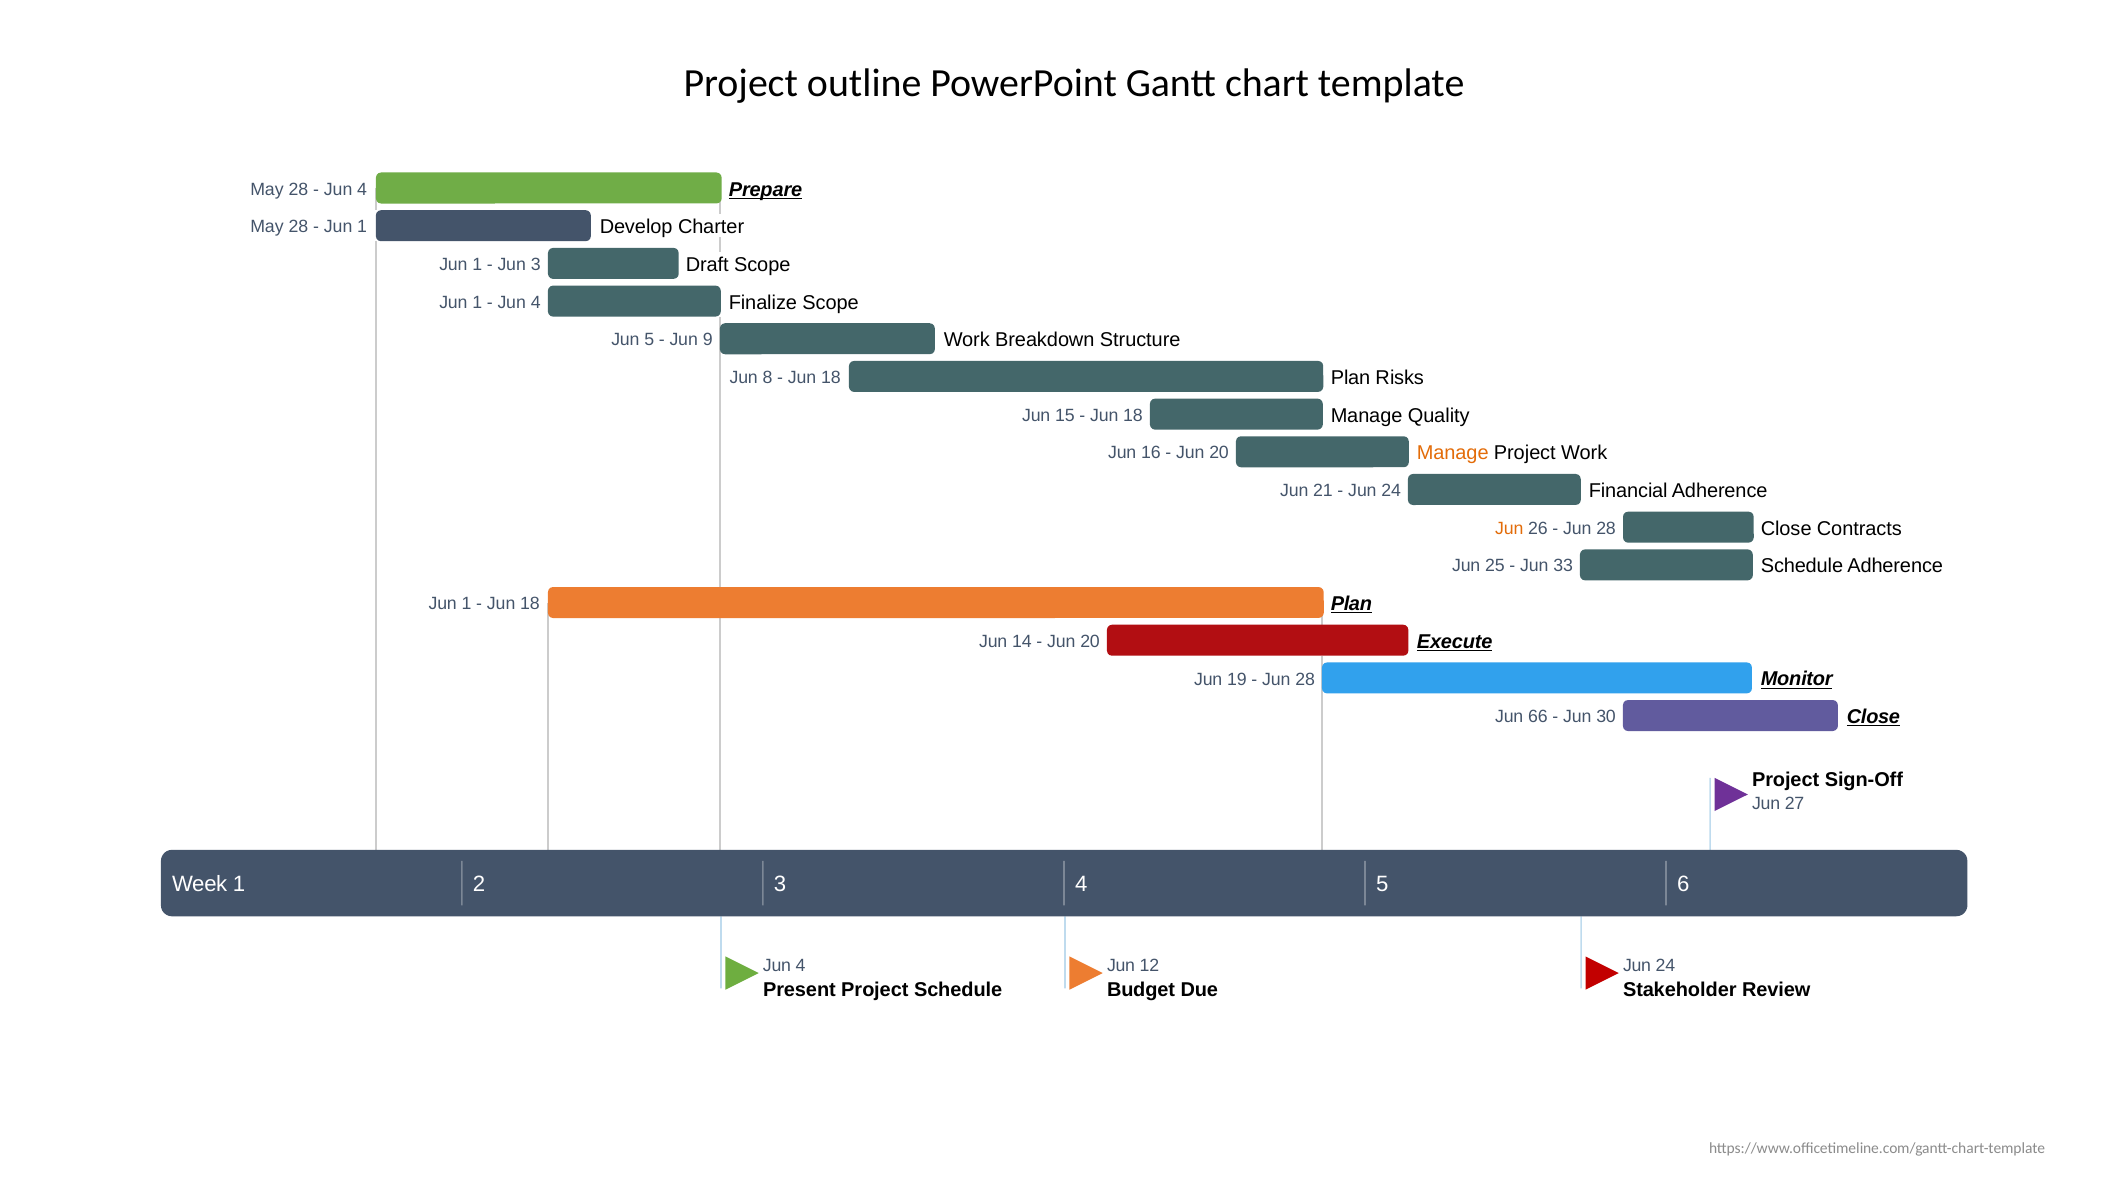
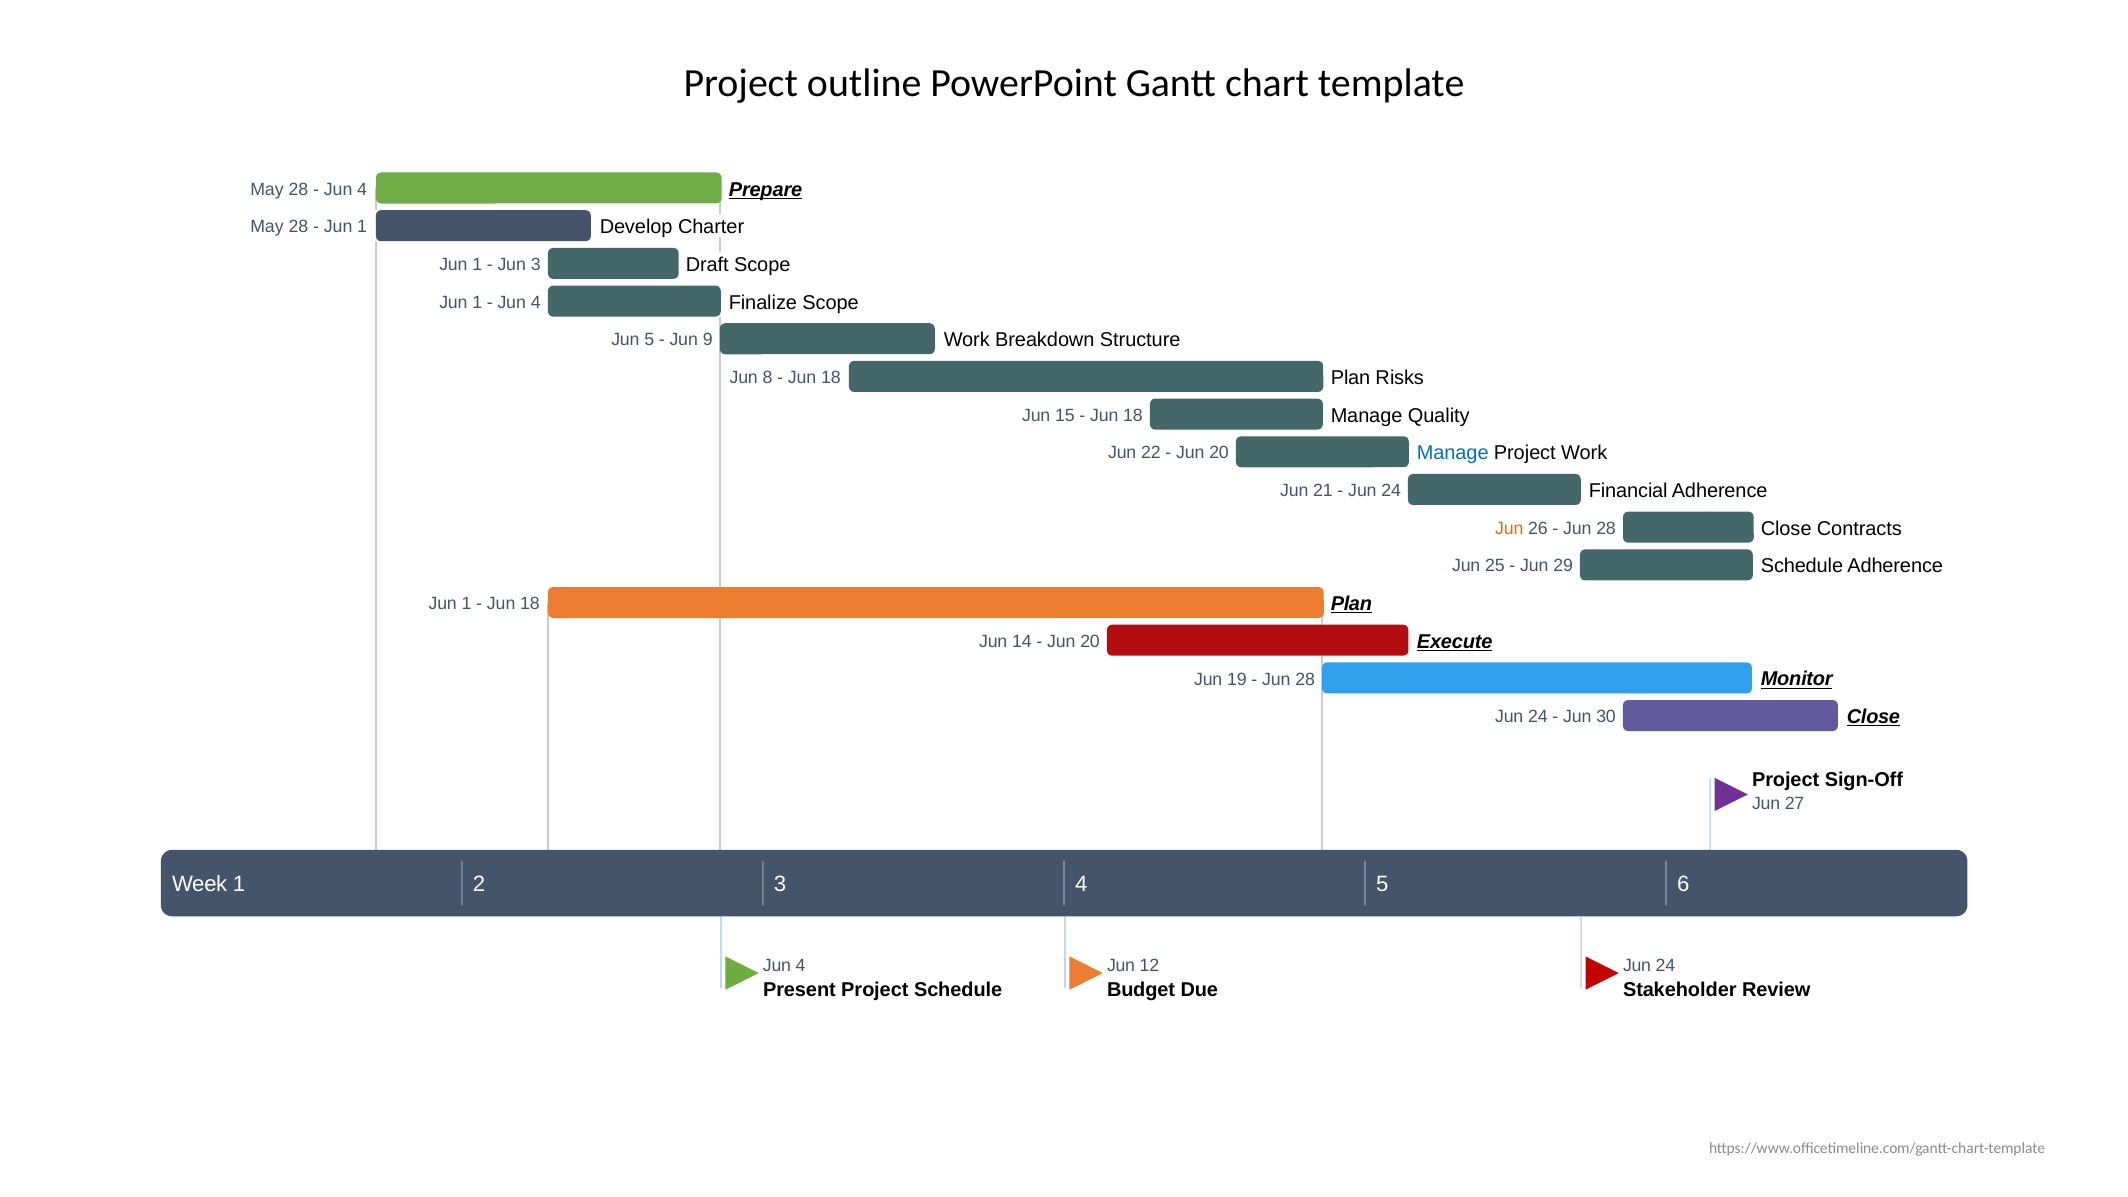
16: 16 -> 22 (1151, 453)
Manage colour: orange -> blue (1453, 453)
33: 33 -> 29 (1563, 566)
66: 66 -> 24 (1538, 717)
